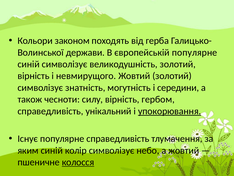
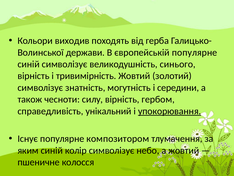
законом: законом -> виходив (72, 41)
великодушність золотий: золотий -> синього (178, 64)
невмирущого: невмирущого -> тривимірність (86, 76)
популярне справедливість: справедливість -> композитором (118, 138)
колосся underline: present -> none (78, 162)
